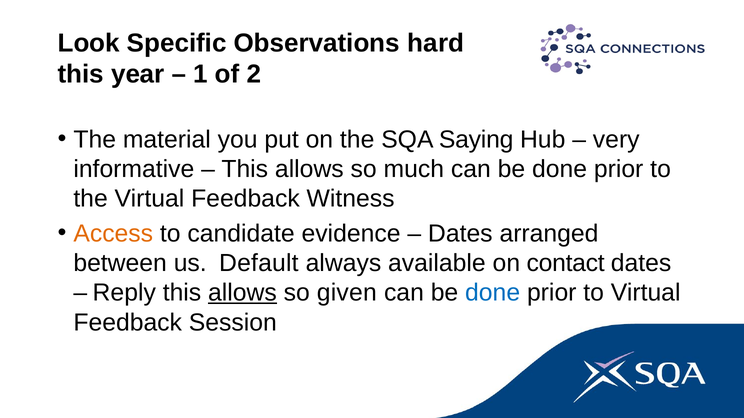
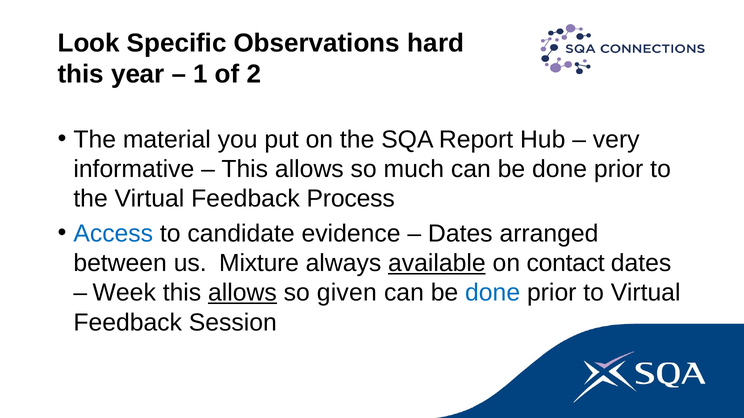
Saying: Saying -> Report (476, 140)
Witness: Witness -> Process (351, 199)
Access colour: orange -> blue (113, 234)
Default: Default -> Mixture (259, 263)
available underline: none -> present (437, 263)
Reply: Reply -> Week (124, 293)
